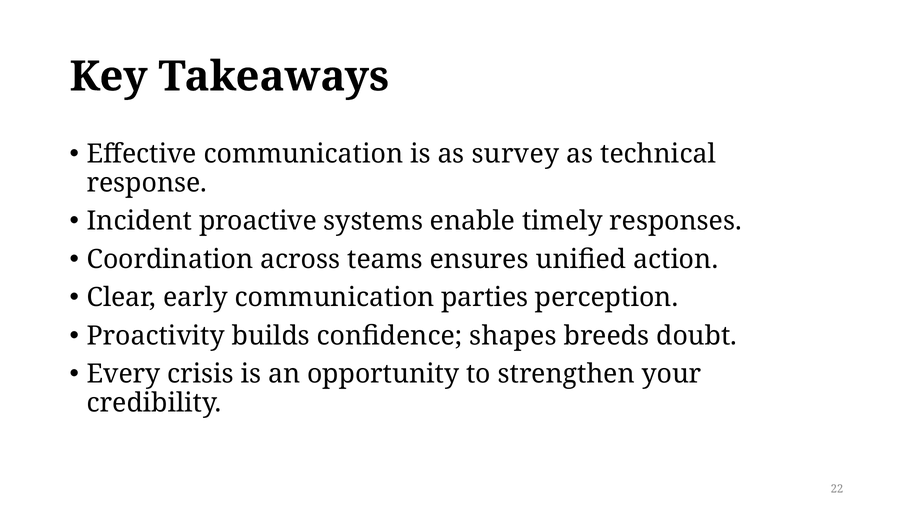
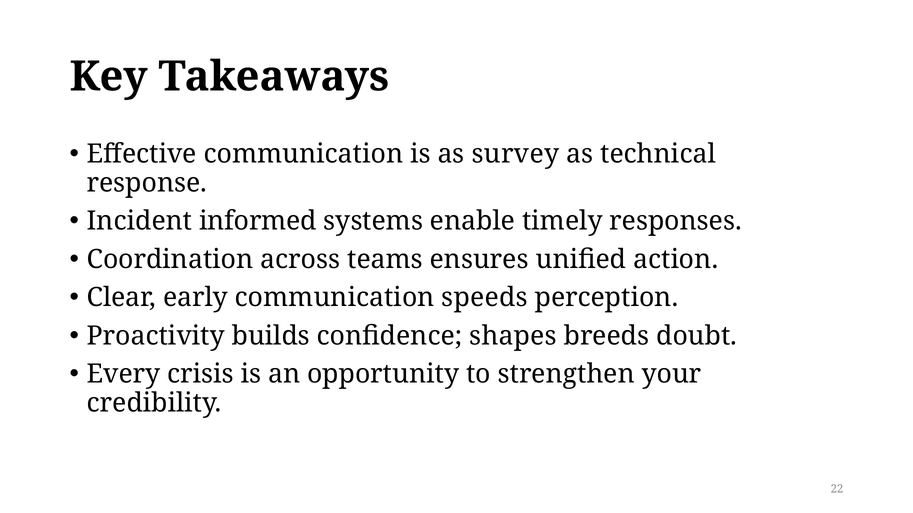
proactive: proactive -> informed (258, 221)
parties: parties -> speeds (484, 298)
